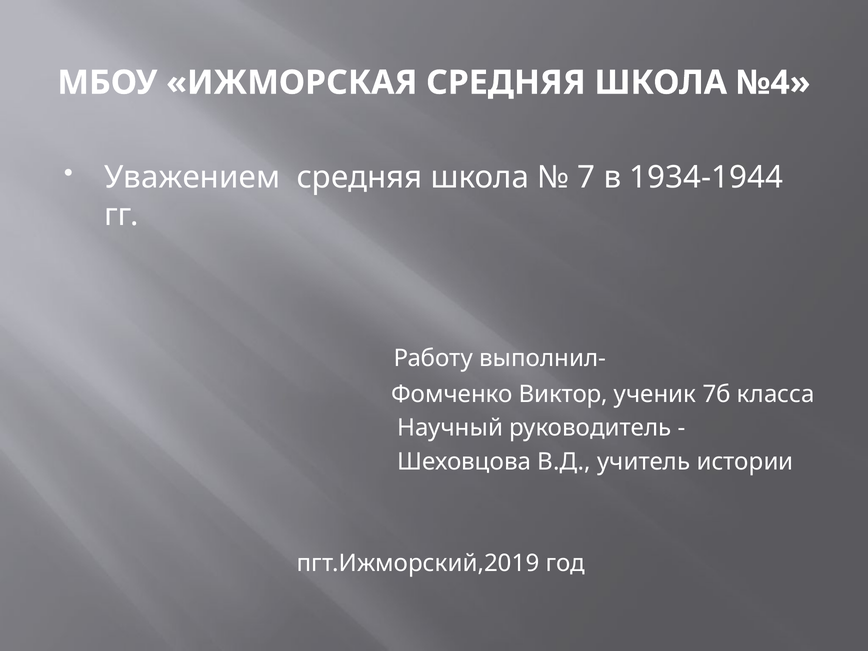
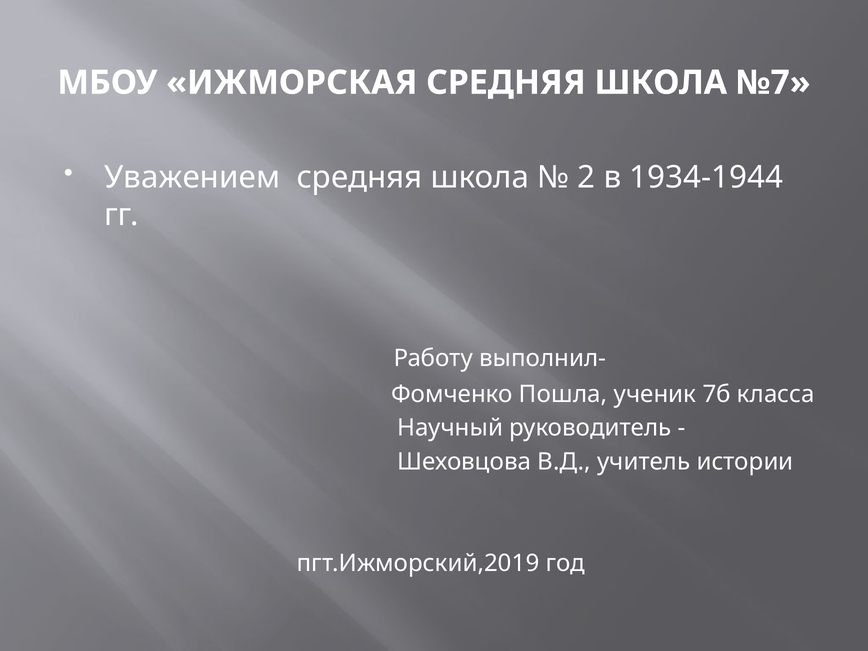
№4: №4 -> №7 (773, 83)
7: 7 -> 2 (586, 177)
Виктор: Виктор -> Пошла (563, 394)
